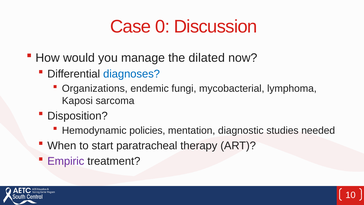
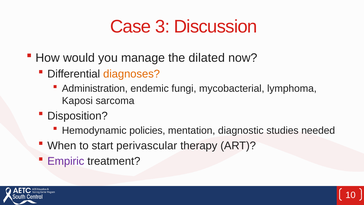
0: 0 -> 3 (163, 27)
diagnoses colour: blue -> orange (132, 74)
Organizations: Organizations -> Administration (95, 89)
paratracheal: paratracheal -> perivascular (147, 145)
